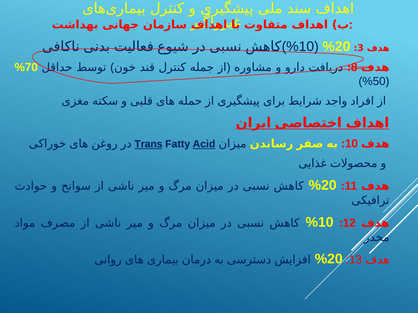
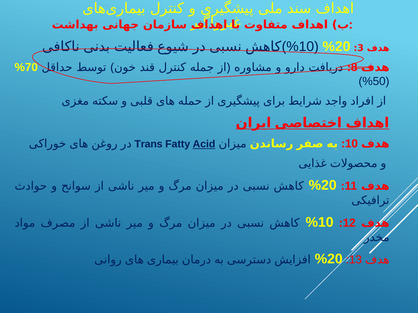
Trans underline: present -> none (148, 144)
